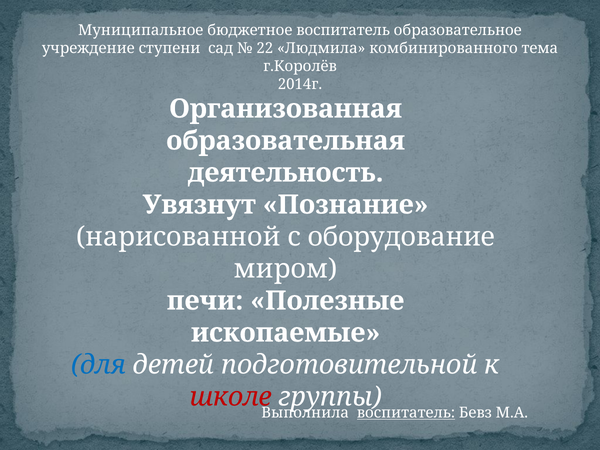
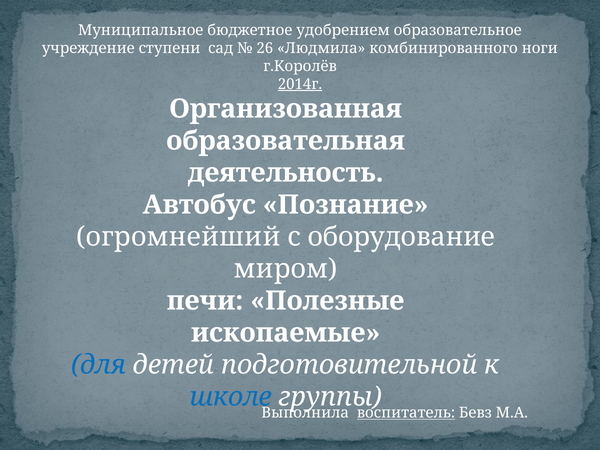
бюджетное воспитатель: воспитатель -> удобрением (343, 30)
22: 22 -> 26 (265, 48)
тема: тема -> ноги (540, 48)
2014г underline: none -> present (300, 84)
Увязнут: Увязнут -> Автобус (199, 205)
нарисованной: нарисованной -> огромнейший (178, 237)
школе colour: red -> blue (231, 397)
